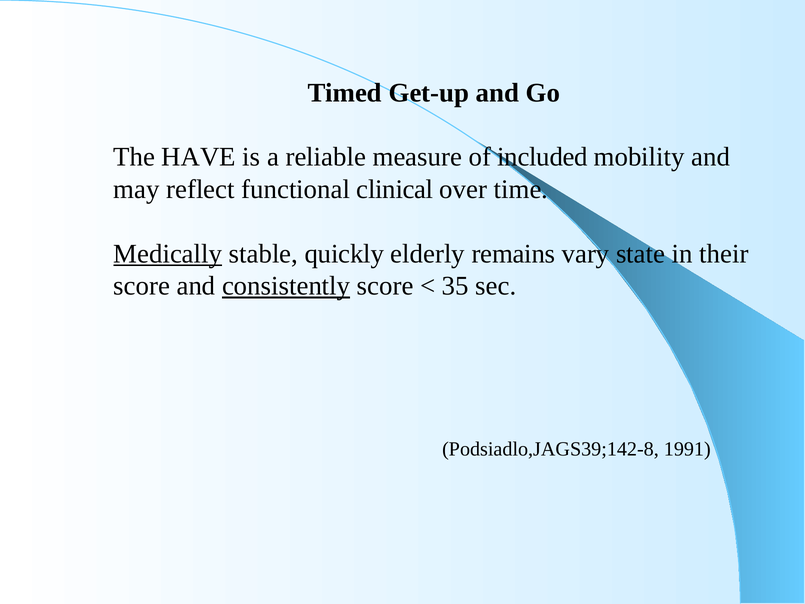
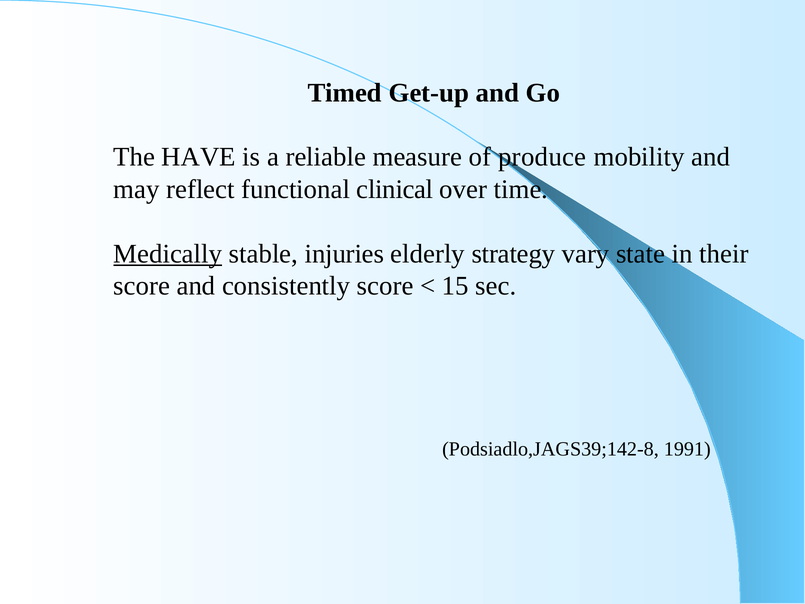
included: included -> produce (542, 157)
quickly: quickly -> injuries (344, 254)
remains: remains -> strategy (513, 254)
consistently underline: present -> none (286, 286)
35: 35 -> 15 (455, 286)
